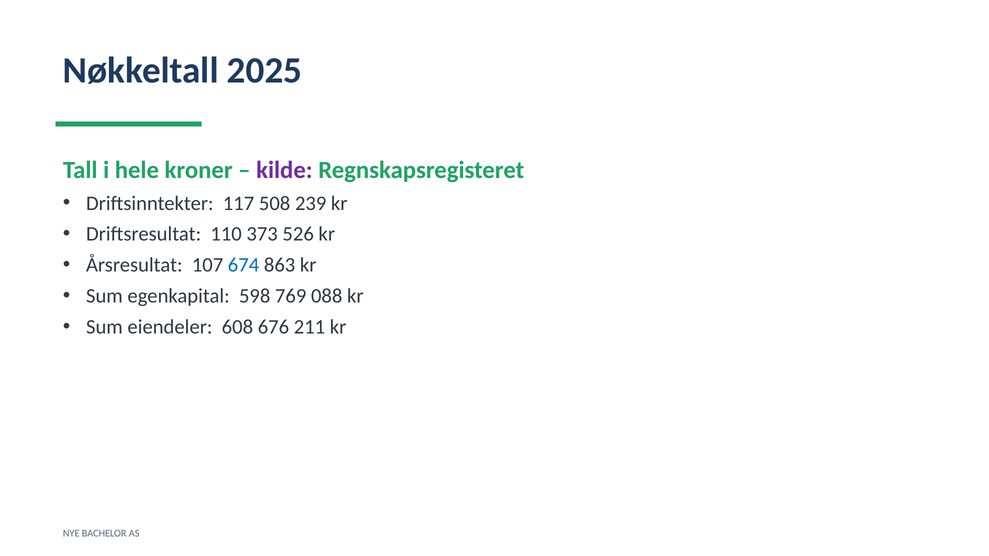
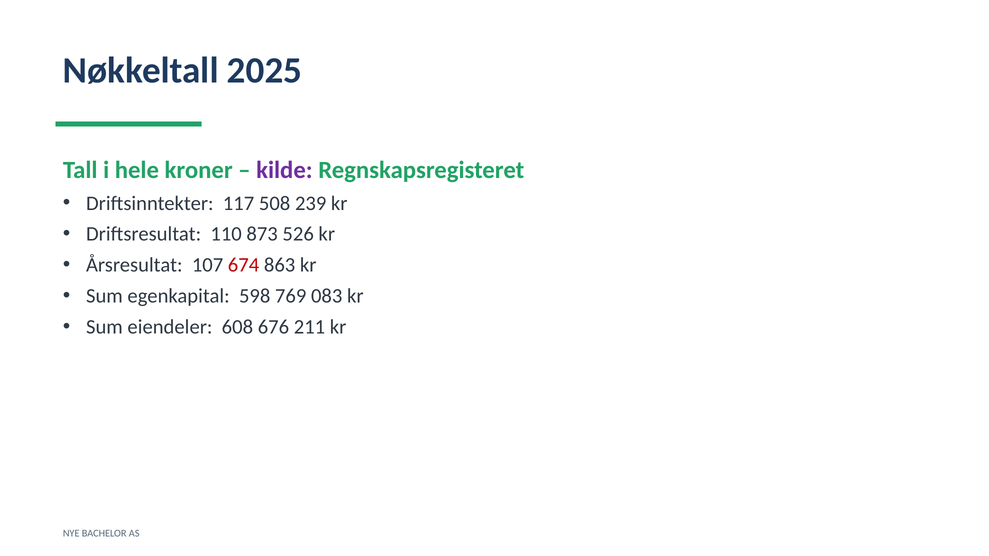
373: 373 -> 873 (262, 234)
674 colour: blue -> red (244, 265)
088: 088 -> 083 (327, 296)
